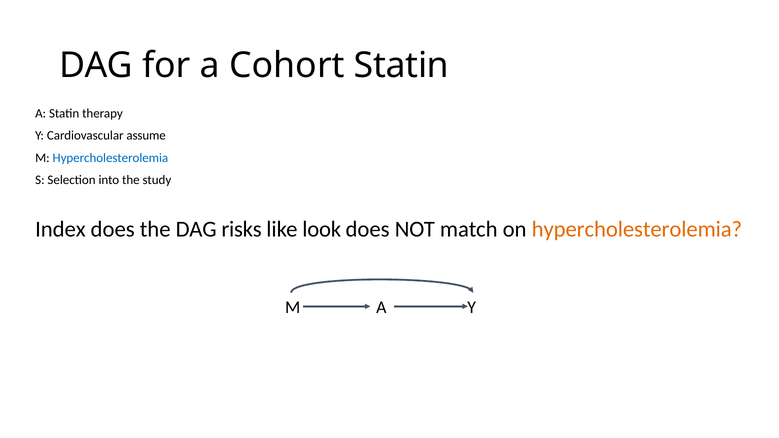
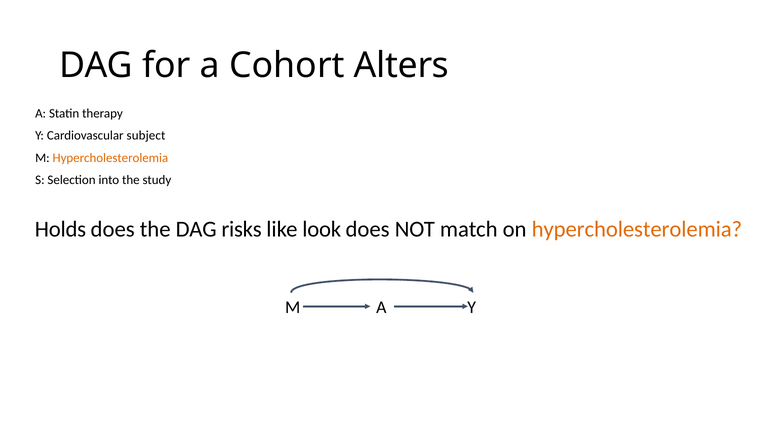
Cohort Statin: Statin -> Alters (401, 65)
assume: assume -> subject (146, 136)
Hypercholesterolemia colour: blue -> orange (110, 158)
Index: Index -> Holds (60, 229)
